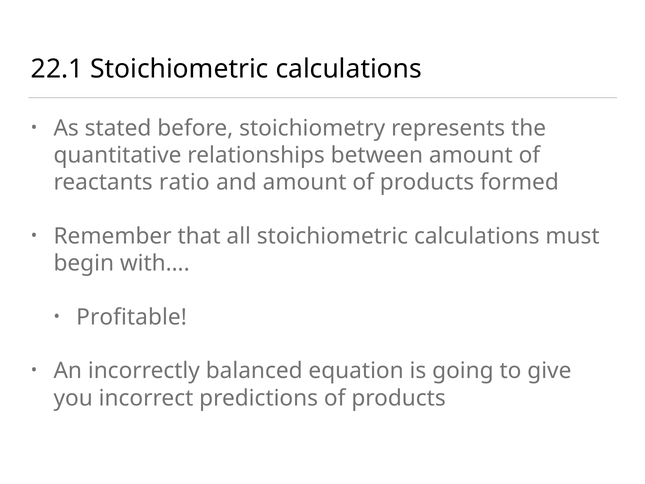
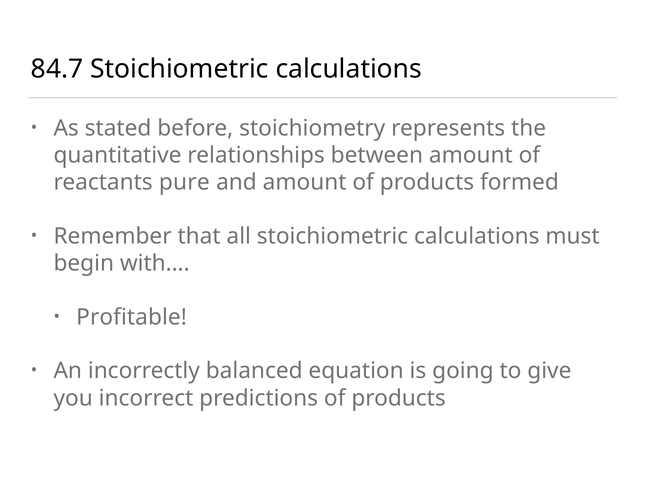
22.1: 22.1 -> 84.7 (57, 69)
ratio: ratio -> pure (184, 182)
